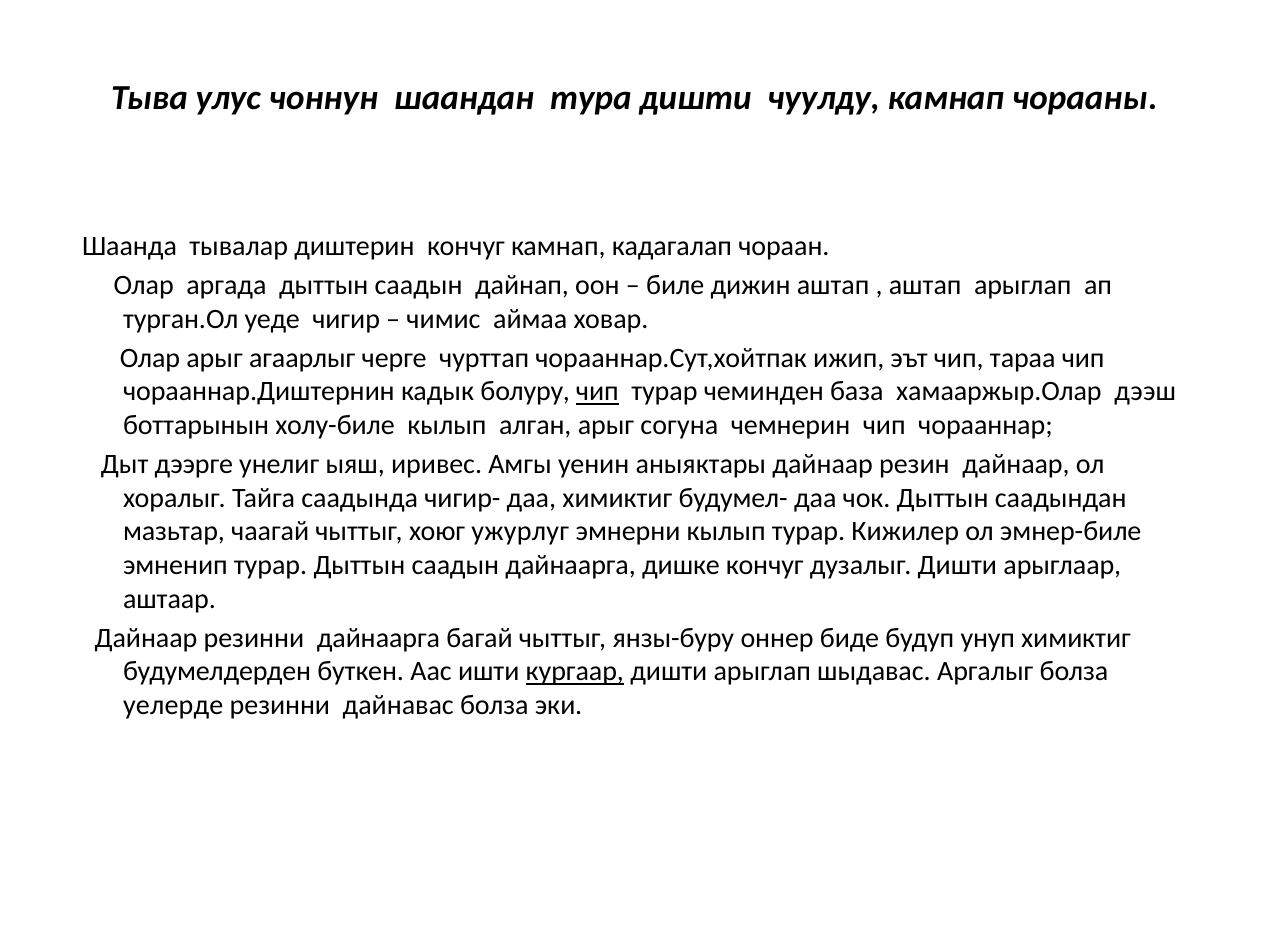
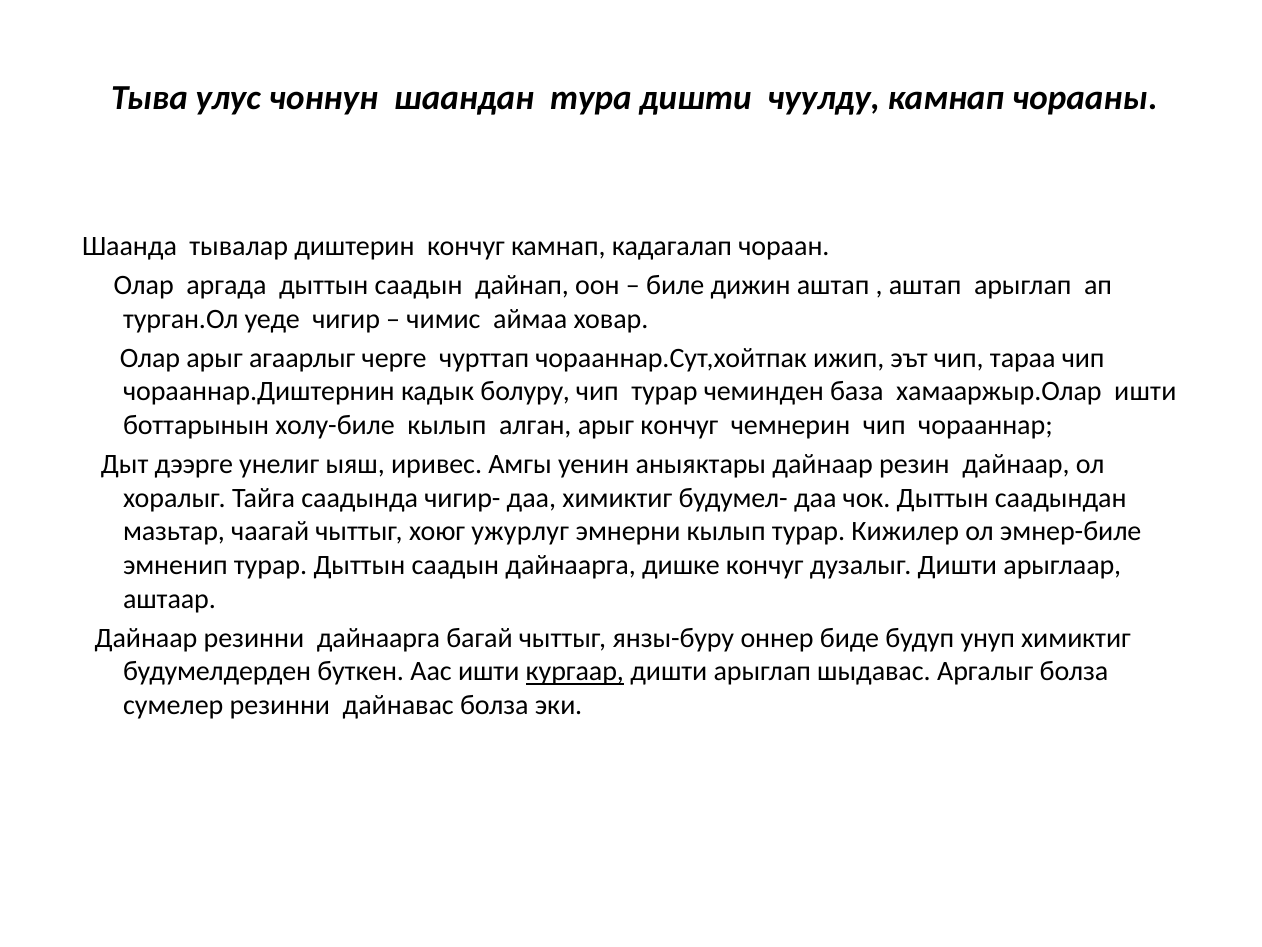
чип underline: present -> none (597, 391)
хамааржыр.Олар дээш: дээш -> ишти (1145, 391)
арыг согуна: согуна -> кончуг (679, 425)
уелерде: уелерде -> сумелер (173, 705)
